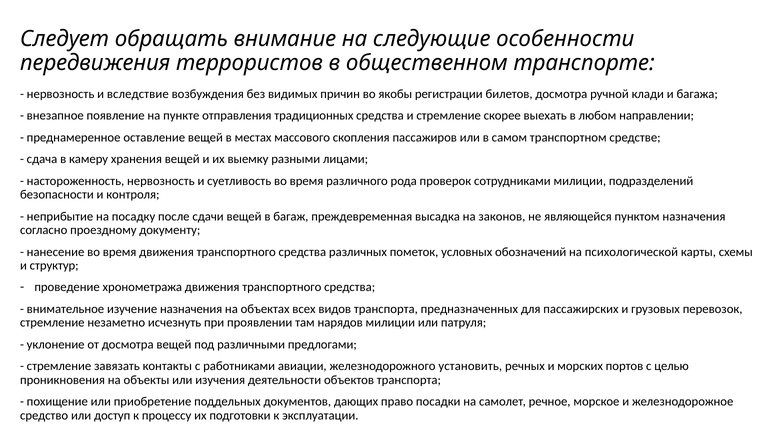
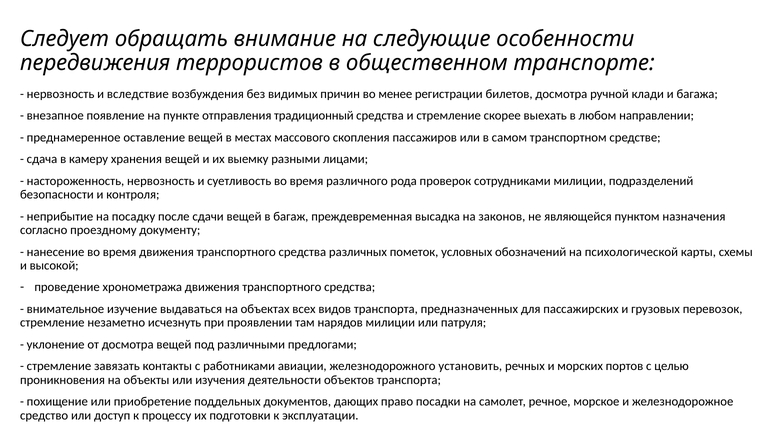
якобы: якобы -> менее (395, 94)
традиционных: традиционных -> традиционный (314, 116)
структур: структур -> высокой (54, 265)
изучение назначения: назначения -> выдаваться (191, 309)
